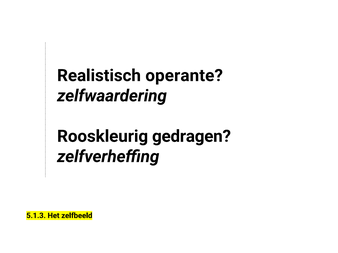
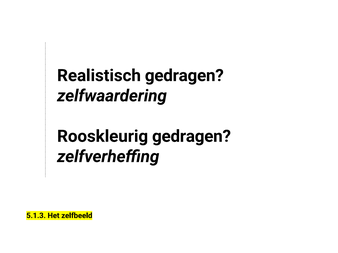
Realistisch operante: operante -> gedragen (184, 76)
